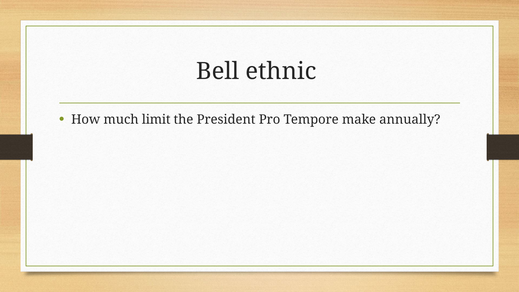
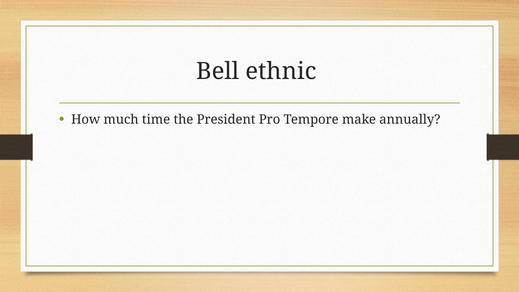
limit: limit -> time (156, 119)
